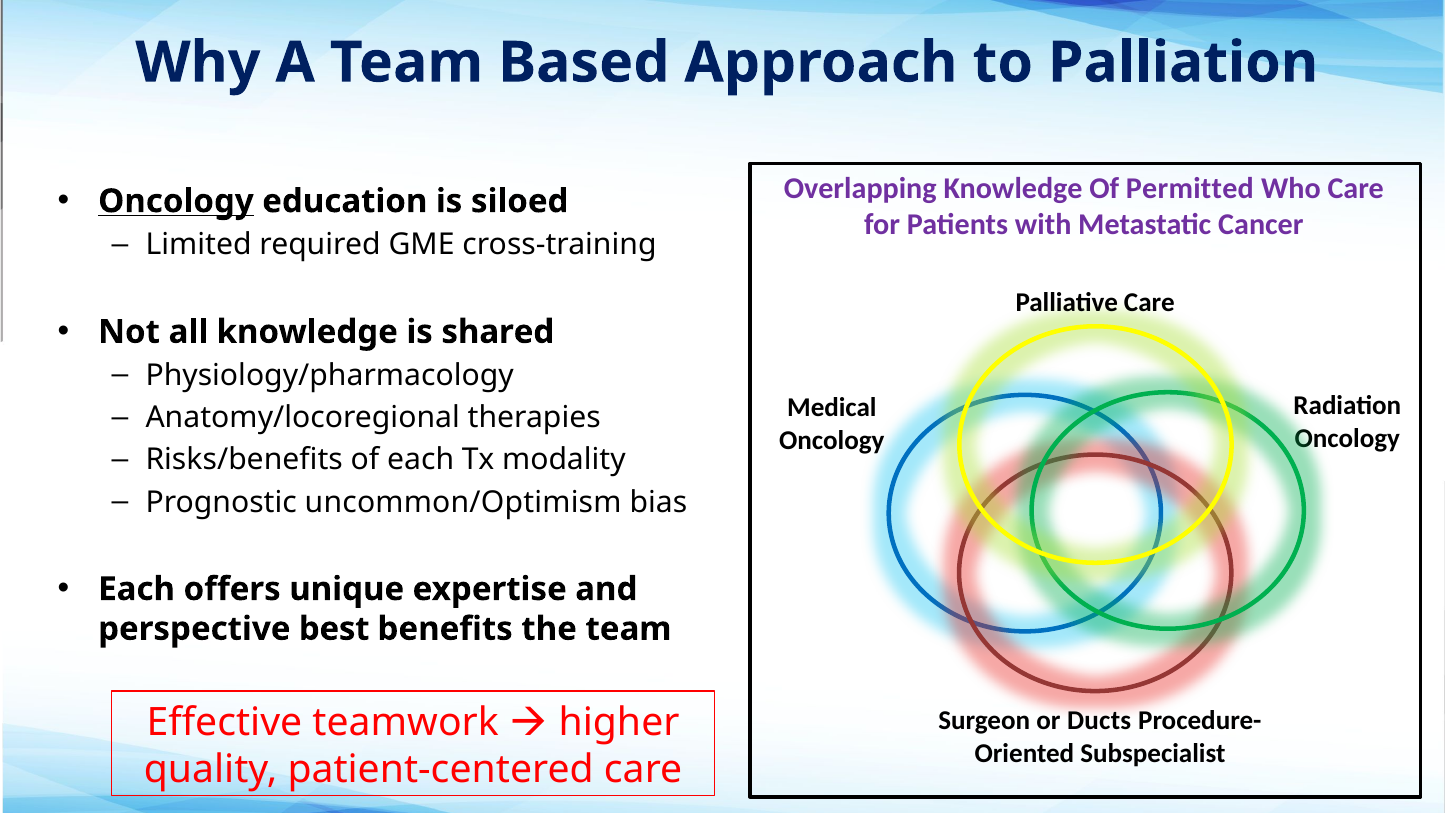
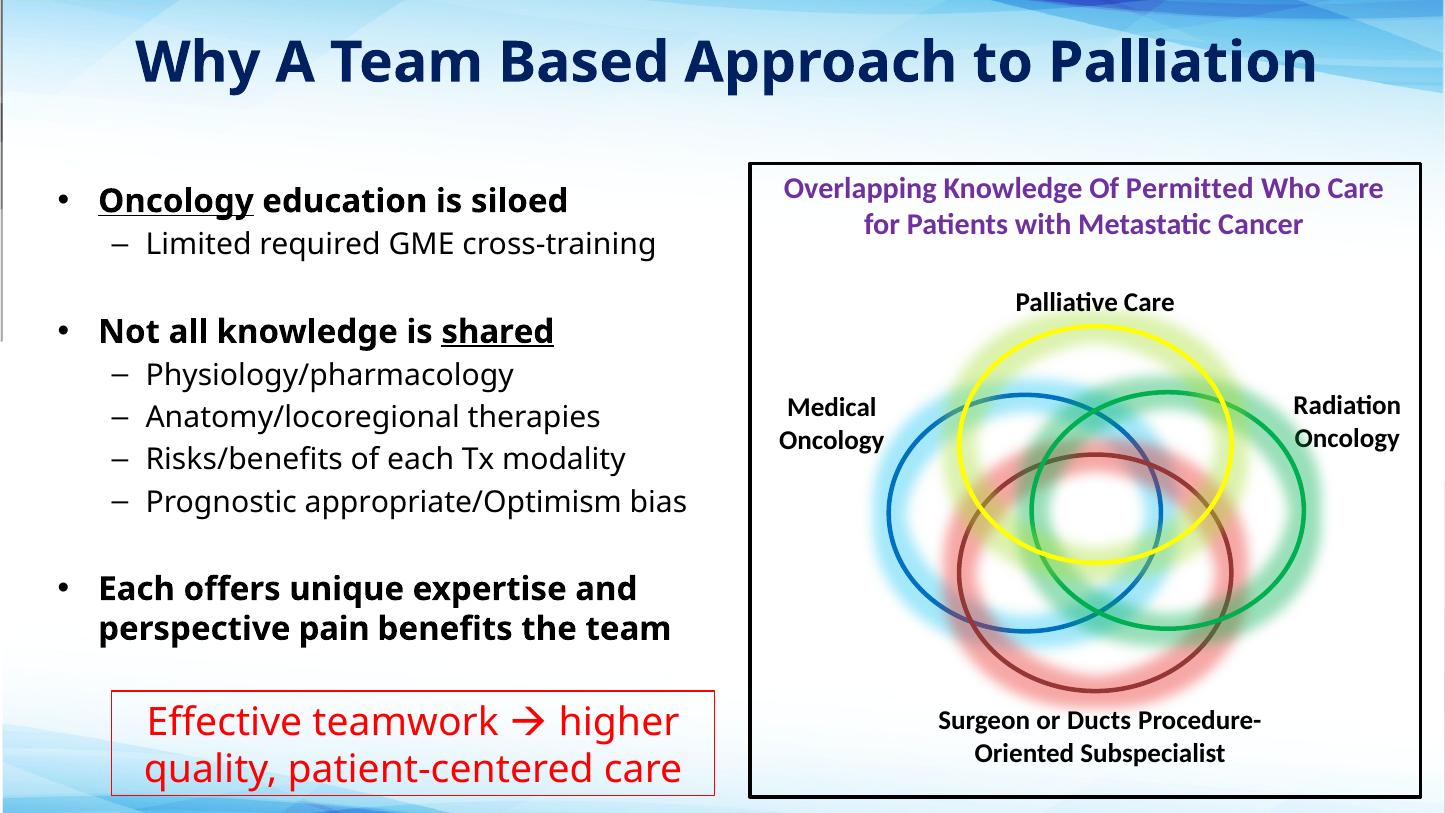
shared underline: none -> present (498, 332)
uncommon/Optimism: uncommon/Optimism -> appropriate/Optimism (463, 502)
best: best -> pain (334, 629)
